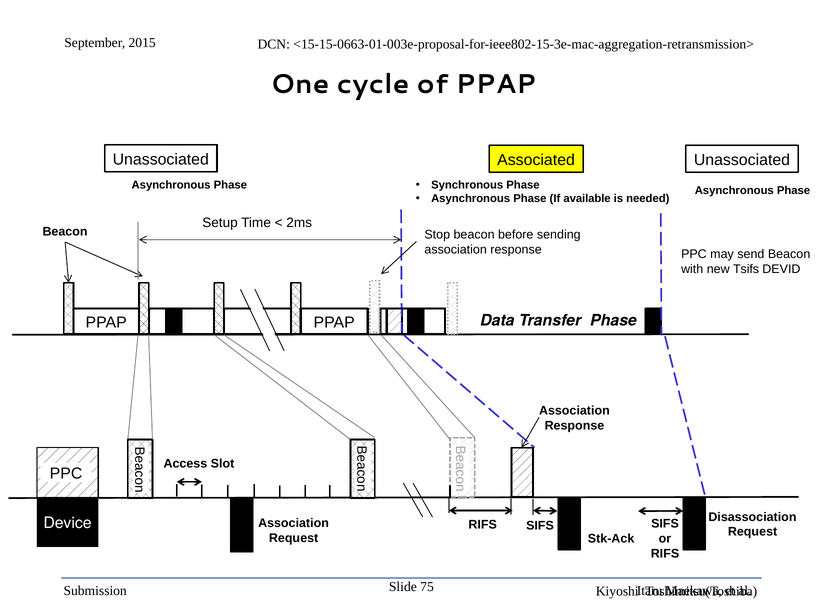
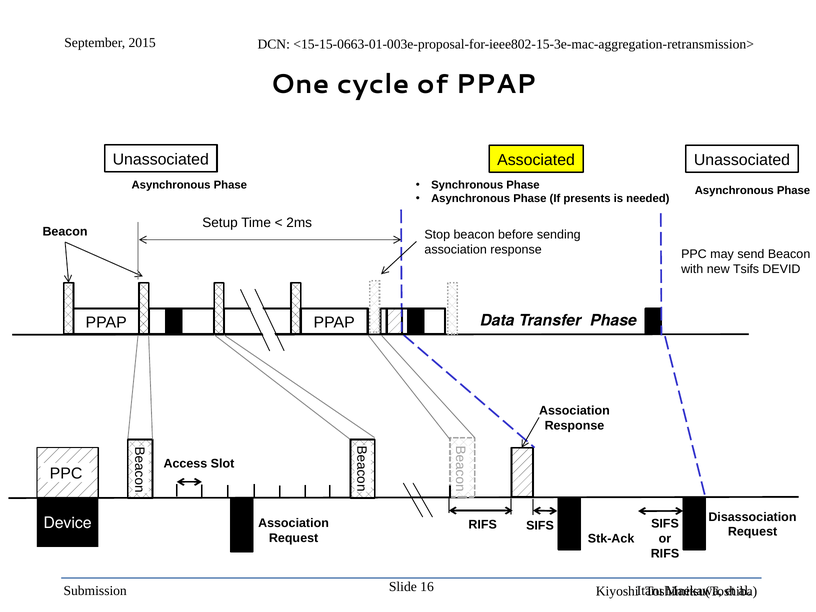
available: available -> presents (587, 199)
75: 75 -> 16 (427, 587)
